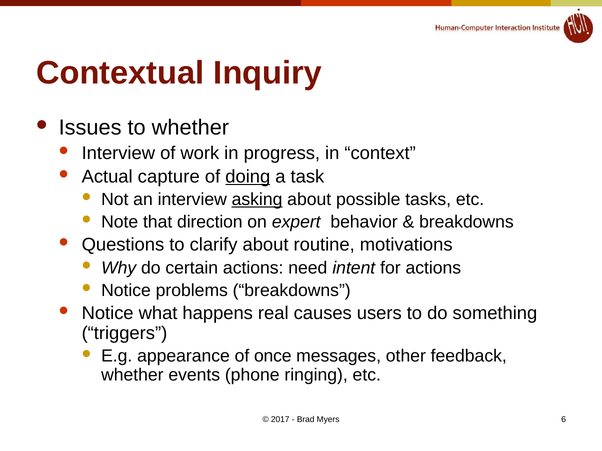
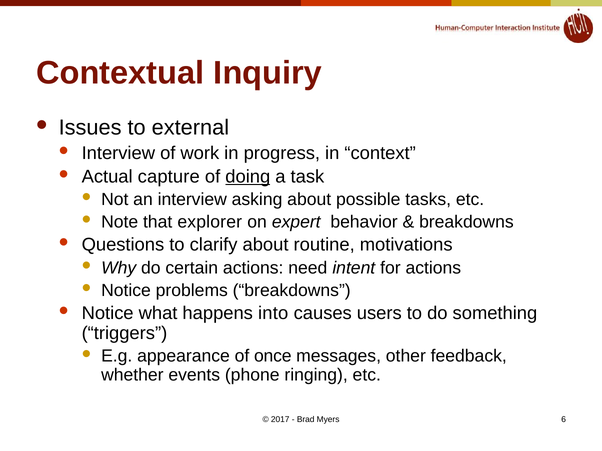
to whether: whether -> external (190, 128)
asking underline: present -> none (257, 200)
direction: direction -> explorer (210, 222)
real: real -> into (273, 314)
